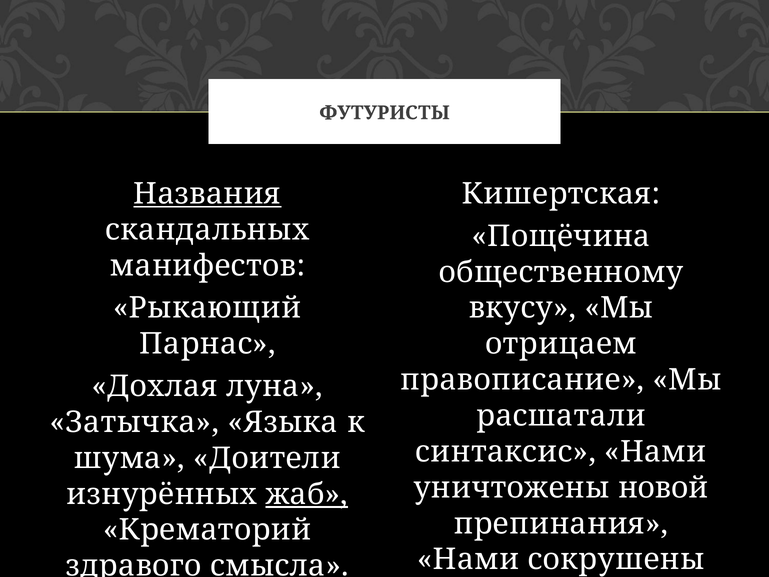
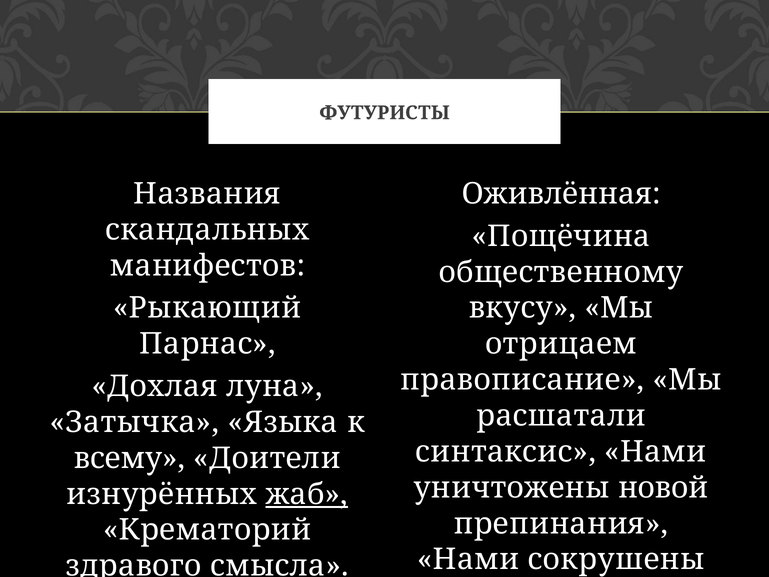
Названия underline: present -> none (207, 194)
Кишертская: Кишертская -> Оживлённая (561, 194)
шума: шума -> всему (129, 458)
